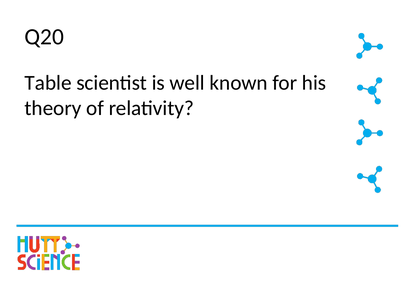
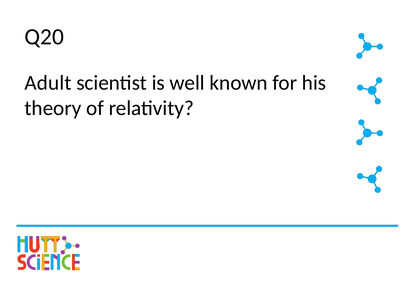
Table: Table -> Adult (48, 83)
